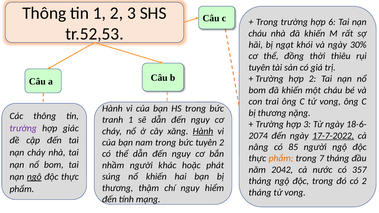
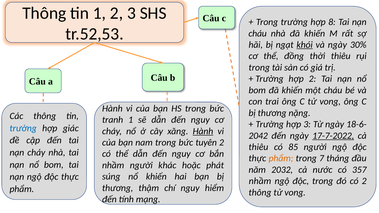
6: 6 -> 8 (332, 22)
khói underline: none -> present (305, 45)
tuyên: tuyên -> trong (259, 68)
trường colour: purple -> blue (23, 128)
2074: 2074 -> 2042 (258, 136)
nâng: nâng -> thiêu (258, 147)
2042: 2042 -> 2032 (282, 170)
ngộ underline: present -> none (34, 177)
tháng: tháng -> nhầm (260, 181)
tháng: tháng -> thông (260, 193)
